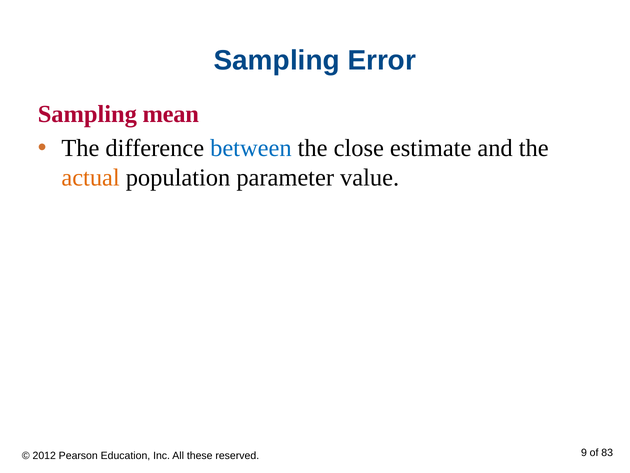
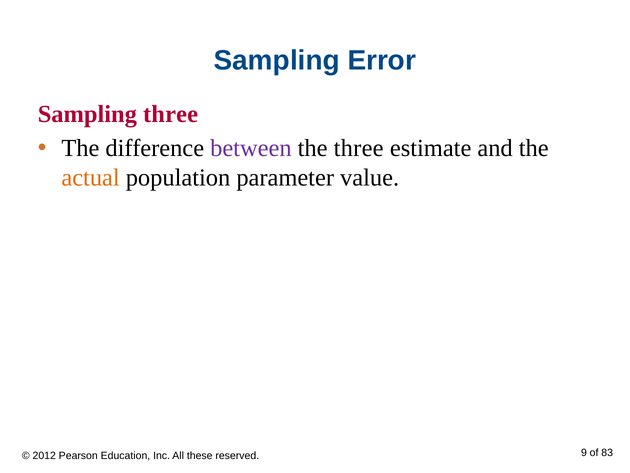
Sampling mean: mean -> three (171, 114)
between colour: blue -> purple (251, 148)
the close: close -> three (359, 148)
